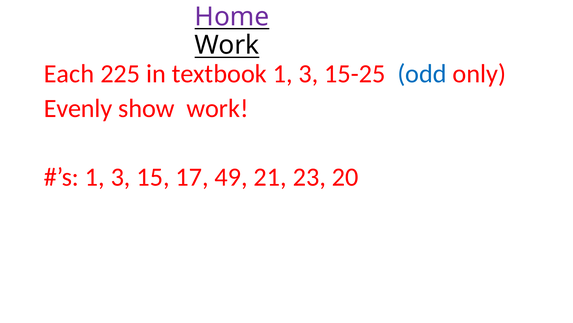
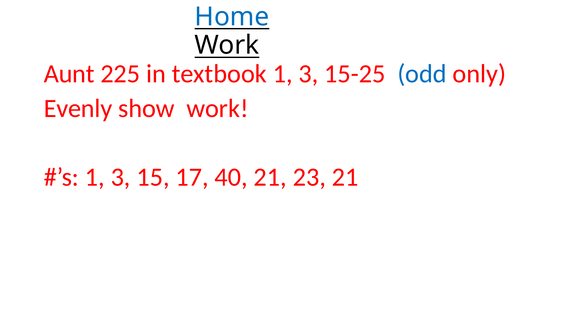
Home colour: purple -> blue (232, 17)
Each: Each -> Aunt (69, 74)
49: 49 -> 40 (231, 177)
23 20: 20 -> 21 (345, 177)
